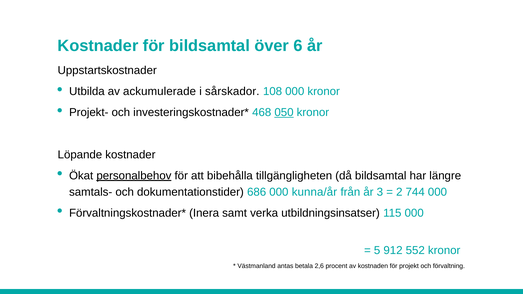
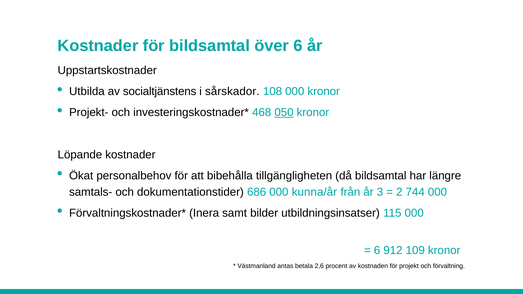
ackumulerade: ackumulerade -> socialtjänstens (160, 92)
personalbehov underline: present -> none (134, 176)
verka: verka -> bilder (264, 213)
5: 5 -> 6 (377, 251)
552: 552 -> 109 (415, 251)
